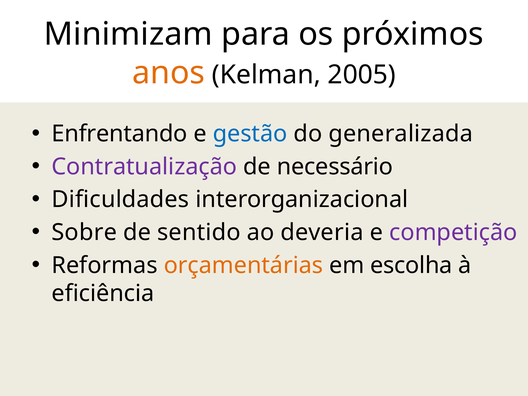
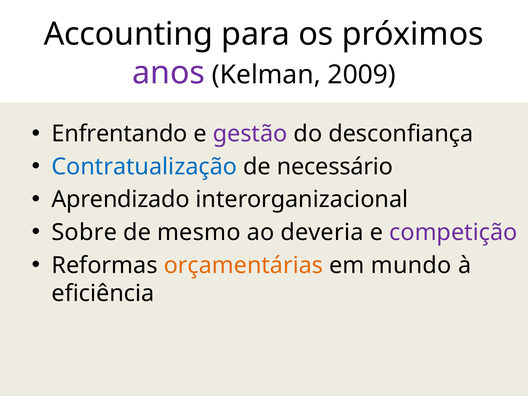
Minimizam: Minimizam -> Accounting (128, 34)
anos colour: orange -> purple (169, 73)
2005: 2005 -> 2009 (362, 75)
gestão colour: blue -> purple (250, 134)
generalizada: generalizada -> desconfiança (401, 134)
Contratualização colour: purple -> blue (144, 167)
Dificuldades: Dificuldades -> Aprendizado (121, 200)
sentido: sentido -> mesmo (199, 232)
escolha: escolha -> mundo (411, 265)
